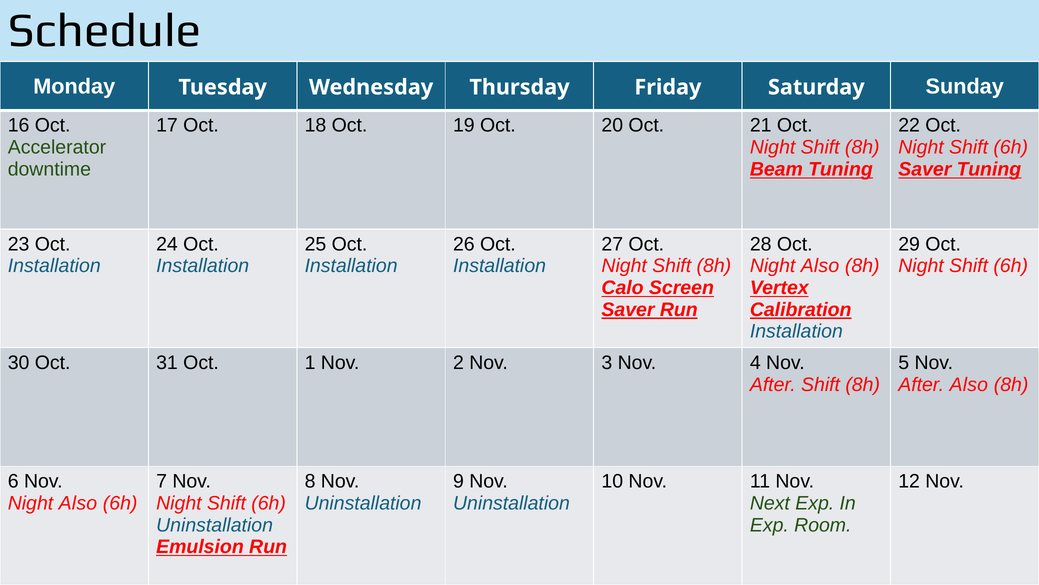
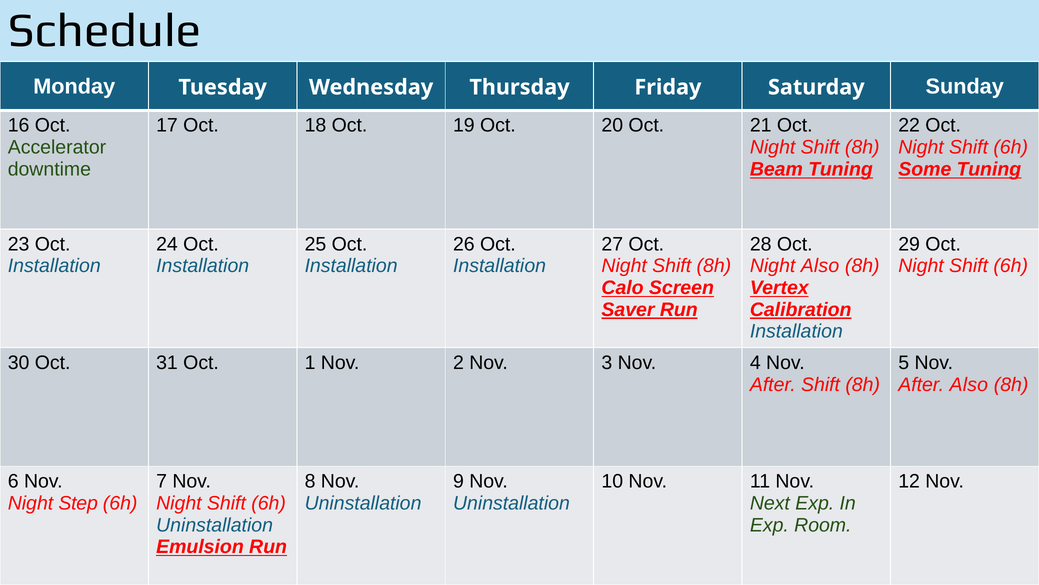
Saver: Saver -> Some (925, 169)
Also: Also -> Step (78, 503)
